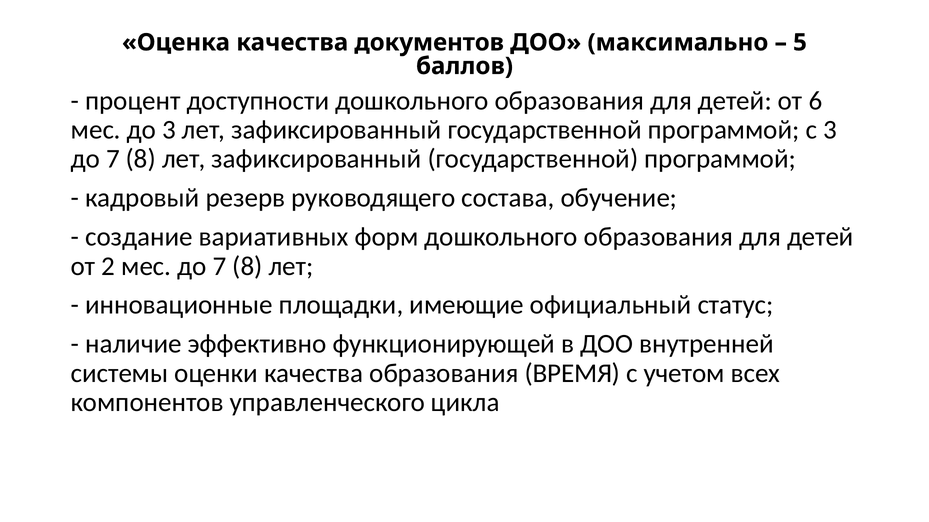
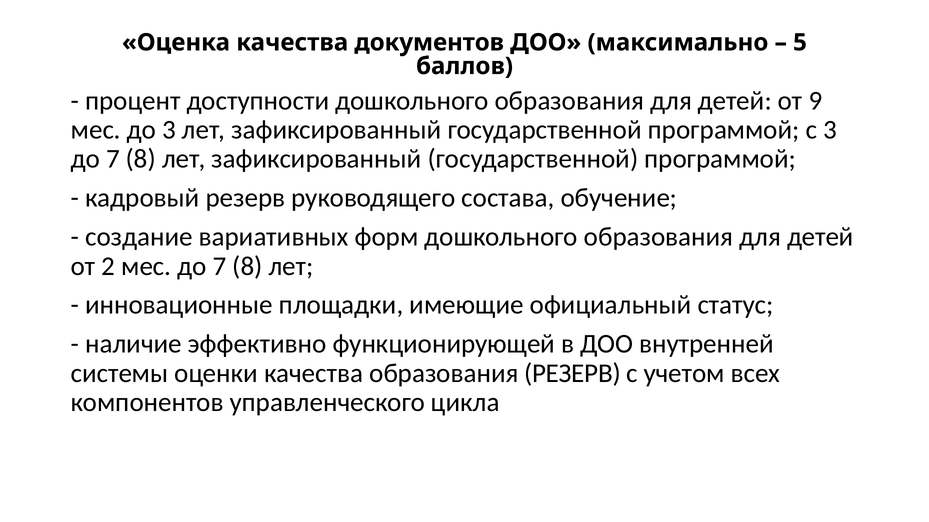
6: 6 -> 9 (815, 101)
образования ВРЕМЯ: ВРЕМЯ -> РЕЗЕРВ (572, 374)
